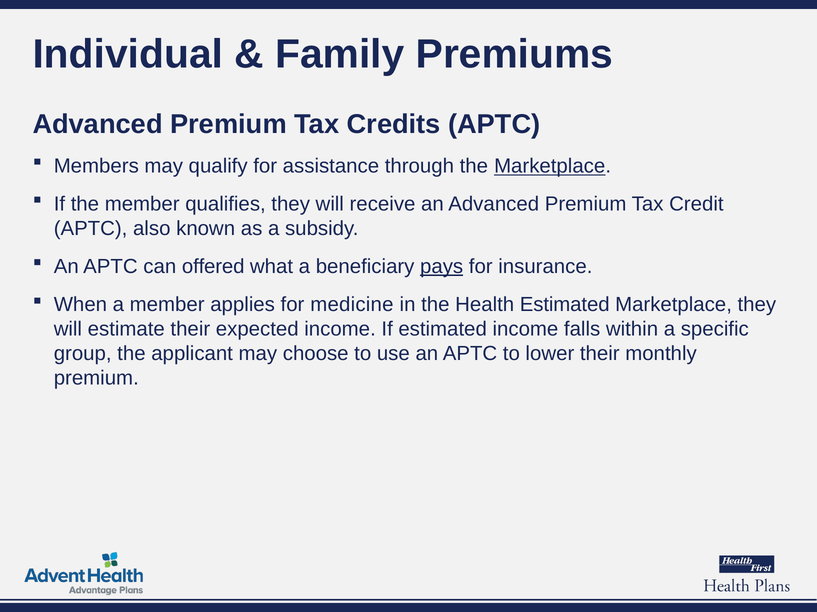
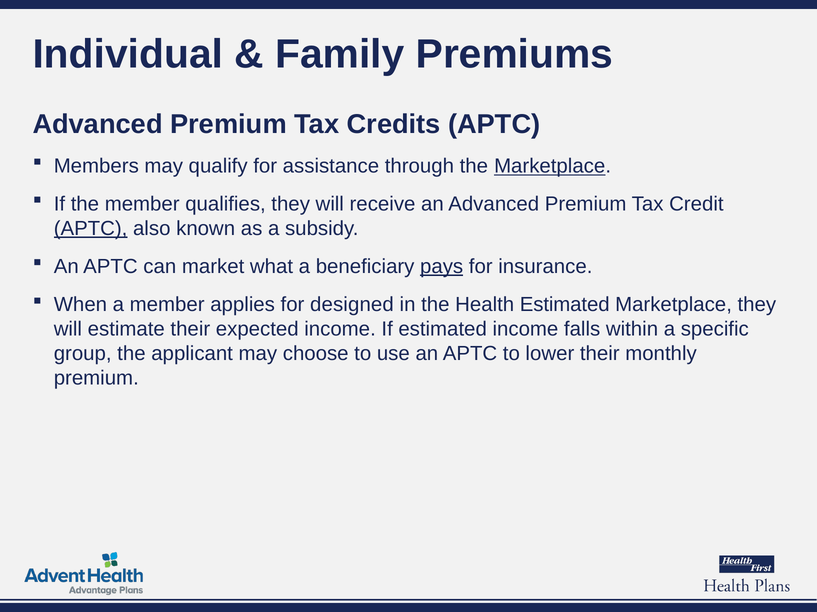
APTC underline: none -> present (91, 229)
offered: offered -> market (213, 267)
medicine: medicine -> designed (352, 305)
